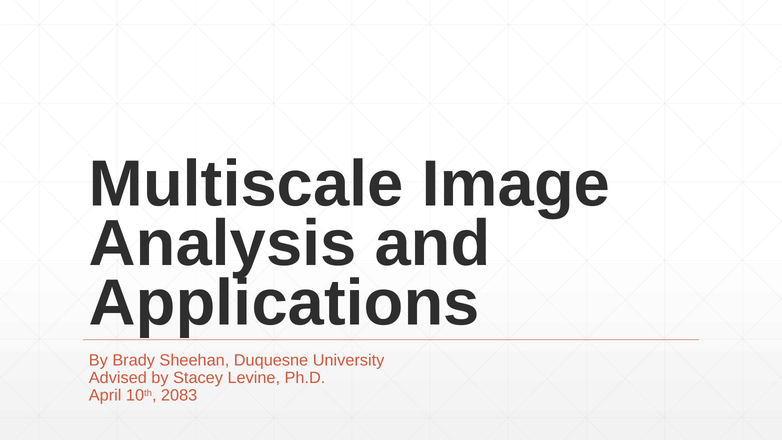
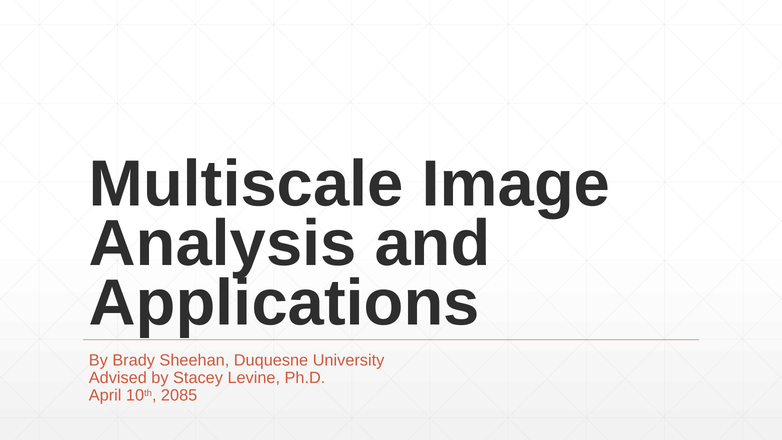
2083: 2083 -> 2085 (179, 395)
